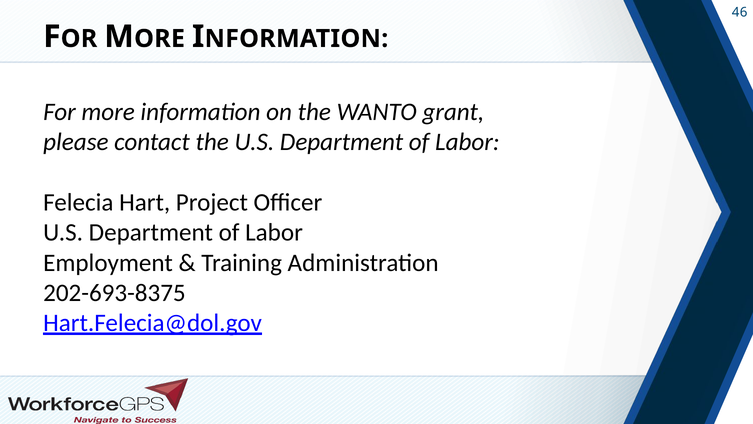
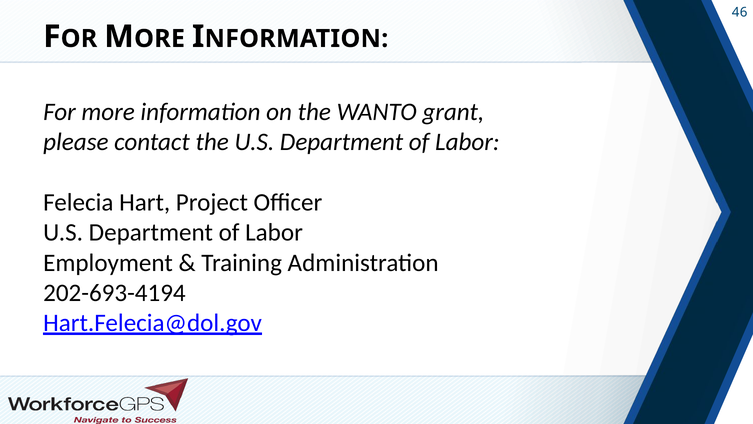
202-693-8375: 202-693-8375 -> 202-693-4194 (114, 293)
